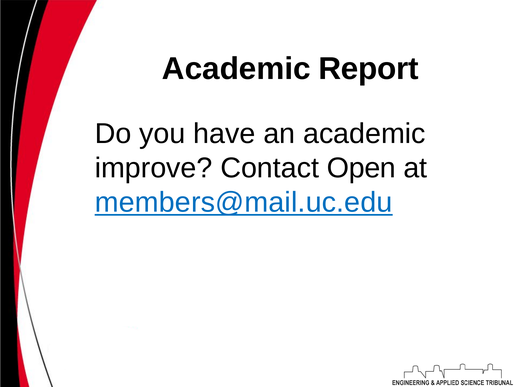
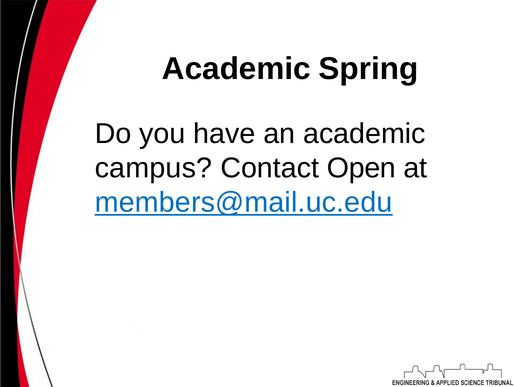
Report: Report -> Spring (368, 69)
improve: improve -> campus (153, 168)
